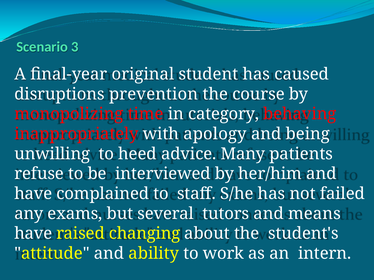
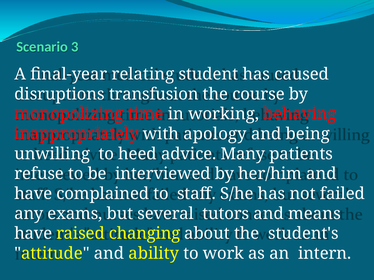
original: original -> relating (143, 74)
prevention: prevention -> transfusion (154, 94)
category: category -> working (224, 114)
